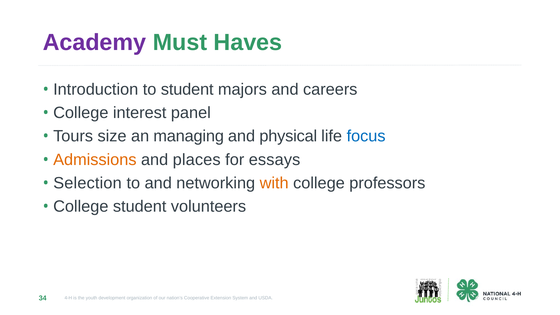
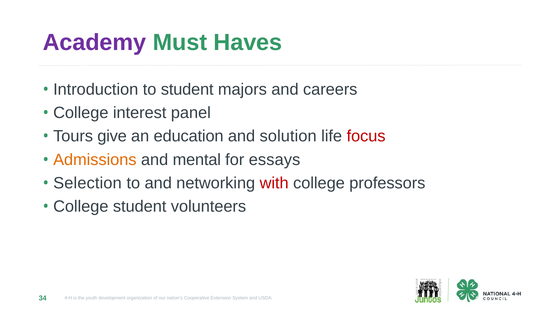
size: size -> give (112, 136)
managing: managing -> education (189, 136)
physical: physical -> solution (288, 136)
focus colour: blue -> red (366, 136)
places: places -> mental (197, 160)
with colour: orange -> red (274, 183)
